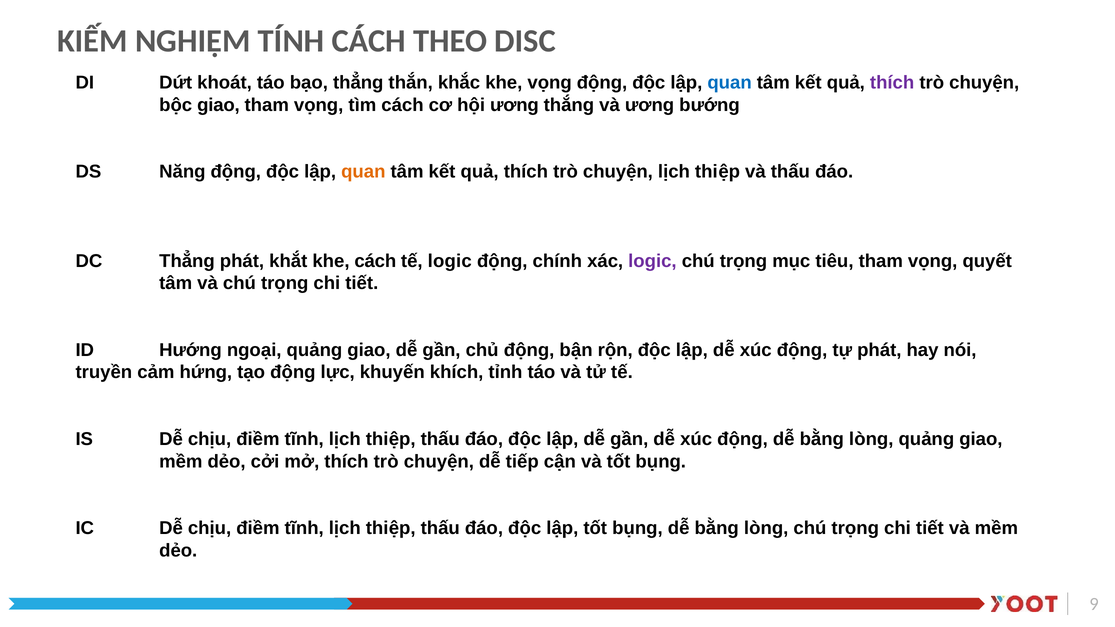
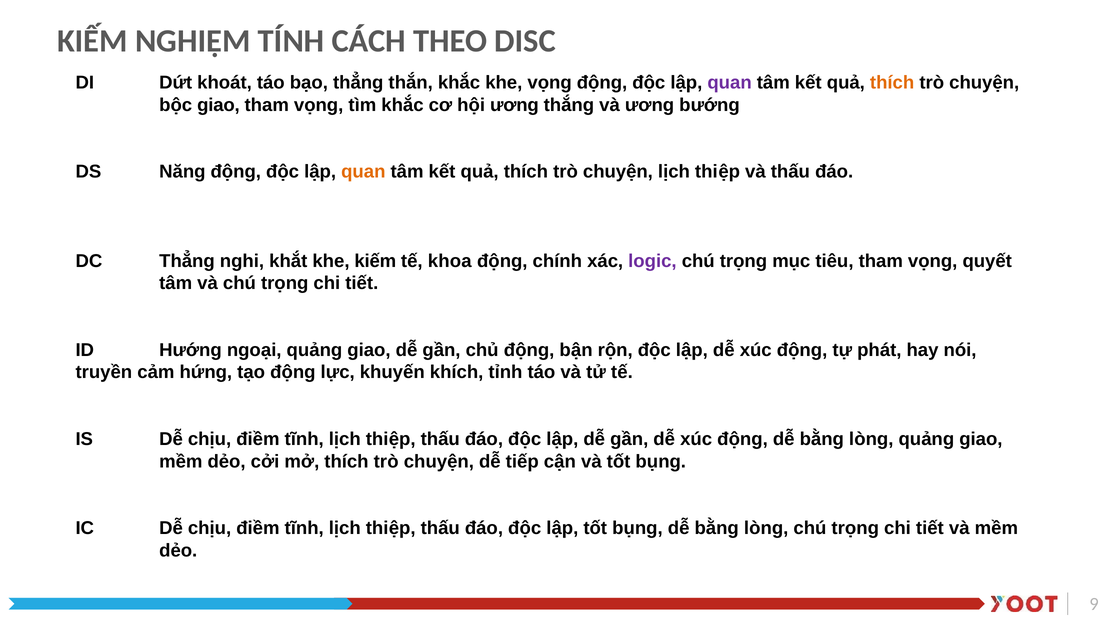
quan colour: blue -> purple (730, 83)
thích colour: purple -> orange (892, 83)
tìm cách: cách -> khắc (402, 105)
Thẳng phát: phát -> nghi (242, 261)
khe cách: cách -> kiếm (375, 261)
tế logic: logic -> khoa (450, 261)
